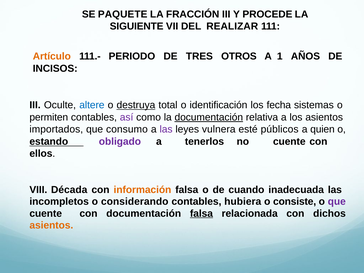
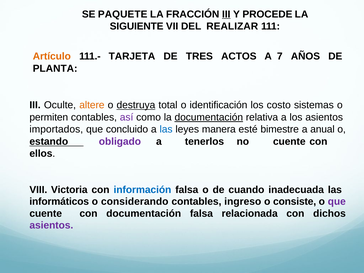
III underline: none -> present (226, 14)
PERIODO: PERIODO -> TARJETA (132, 56)
OTROS: OTROS -> ACTOS (239, 56)
1: 1 -> 7 (280, 56)
INCISOS: INCISOS -> PLANTA (55, 69)
altere colour: blue -> orange (92, 105)
fecha: fecha -> costo (279, 105)
consumo: consumo -> concluido (127, 129)
las colour: purple -> blue (166, 129)
vulnera: vulnera -> manera (219, 129)
públicos: públicos -> bimestre (280, 129)
quien: quien -> anual (322, 129)
Década: Década -> Victoria (69, 190)
información colour: orange -> blue (142, 190)
incompletos: incompletos -> informáticos (59, 202)
hubiera: hubiera -> ingreso (243, 202)
falsa underline: present -> none (201, 213)
asientos colour: orange -> purple (51, 225)
